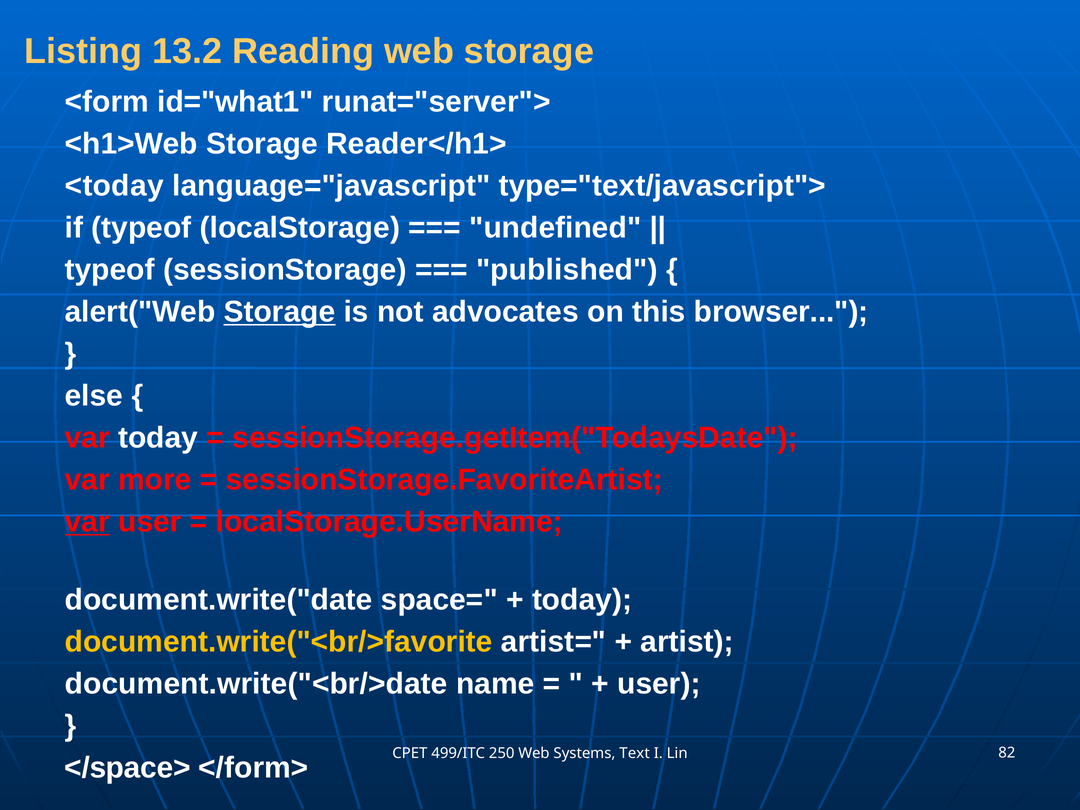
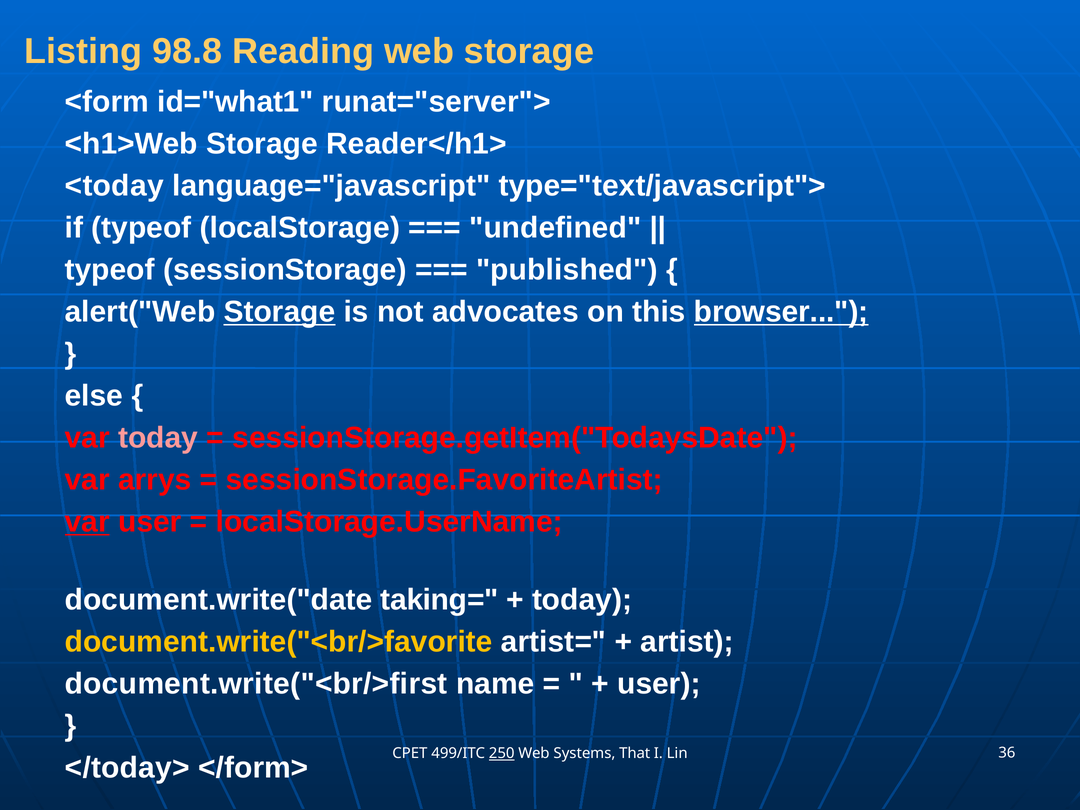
13.2: 13.2 -> 98.8 (187, 52)
browser underline: none -> present (781, 312)
today colour: white -> pink (158, 438)
more: more -> arrys (155, 480)
space=: space= -> taking= (439, 600)
document.write("<br/>date: document.write("<br/>date -> document.write("<br/>first (256, 684)
250 underline: none -> present (502, 753)
Text: Text -> That (635, 753)
</space>: </space> -> </today> (127, 768)
82: 82 -> 36 (1007, 753)
